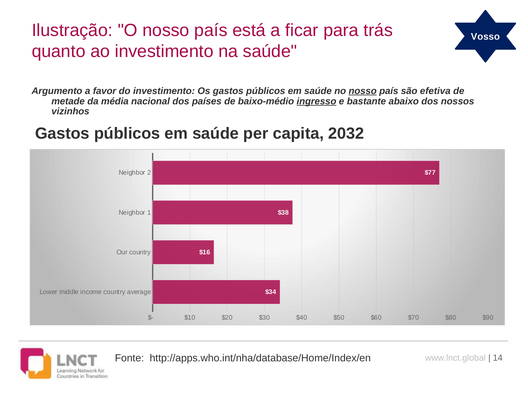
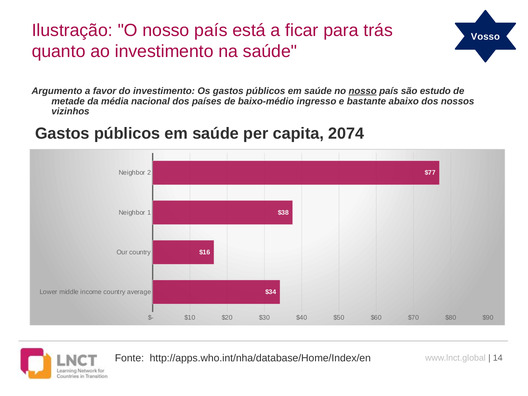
efetiva: efetiva -> estudo (435, 91)
ingresso underline: present -> none (316, 101)
2032: 2032 -> 2074 (346, 134)
